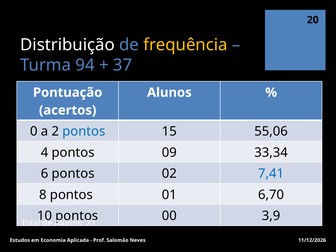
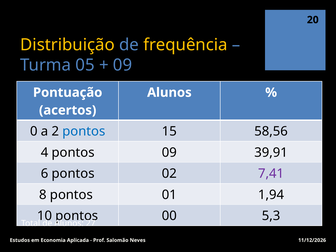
Distribuição colour: white -> yellow (67, 45)
94: 94 -> 05 (85, 65)
37: 37 -> 09 (123, 65)
55,06: 55,06 -> 58,56 (271, 131)
33,34: 33,34 -> 39,91 (271, 153)
7,41 colour: blue -> purple (271, 174)
6,70: 6,70 -> 1,94 (271, 195)
3,9: 3,9 -> 5,3 (271, 216)
